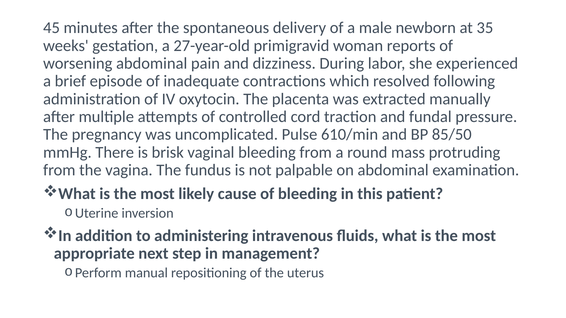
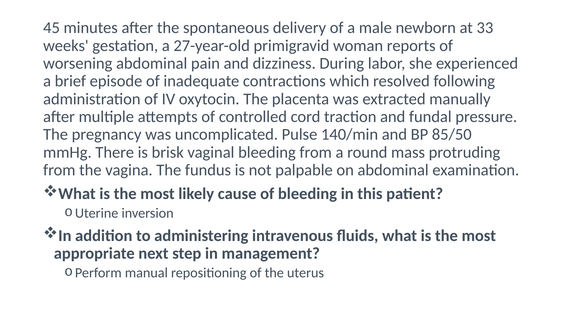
35: 35 -> 33 (485, 28)
610/min: 610/min -> 140/min (350, 135)
